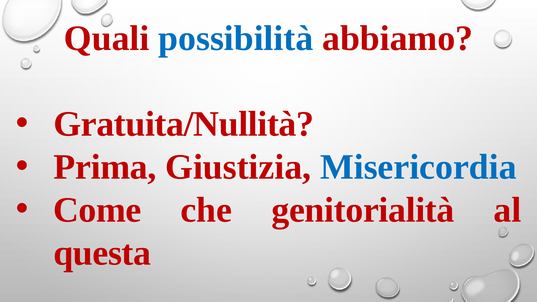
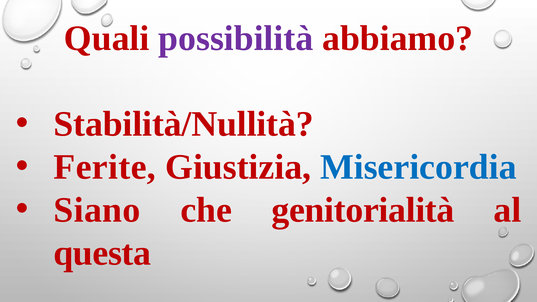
possibilità colour: blue -> purple (236, 38)
Gratuita/Nullità: Gratuita/Nullità -> Stabilità/Nullità (184, 124)
Prima: Prima -> Ferite (105, 167)
Come: Come -> Siano (97, 210)
